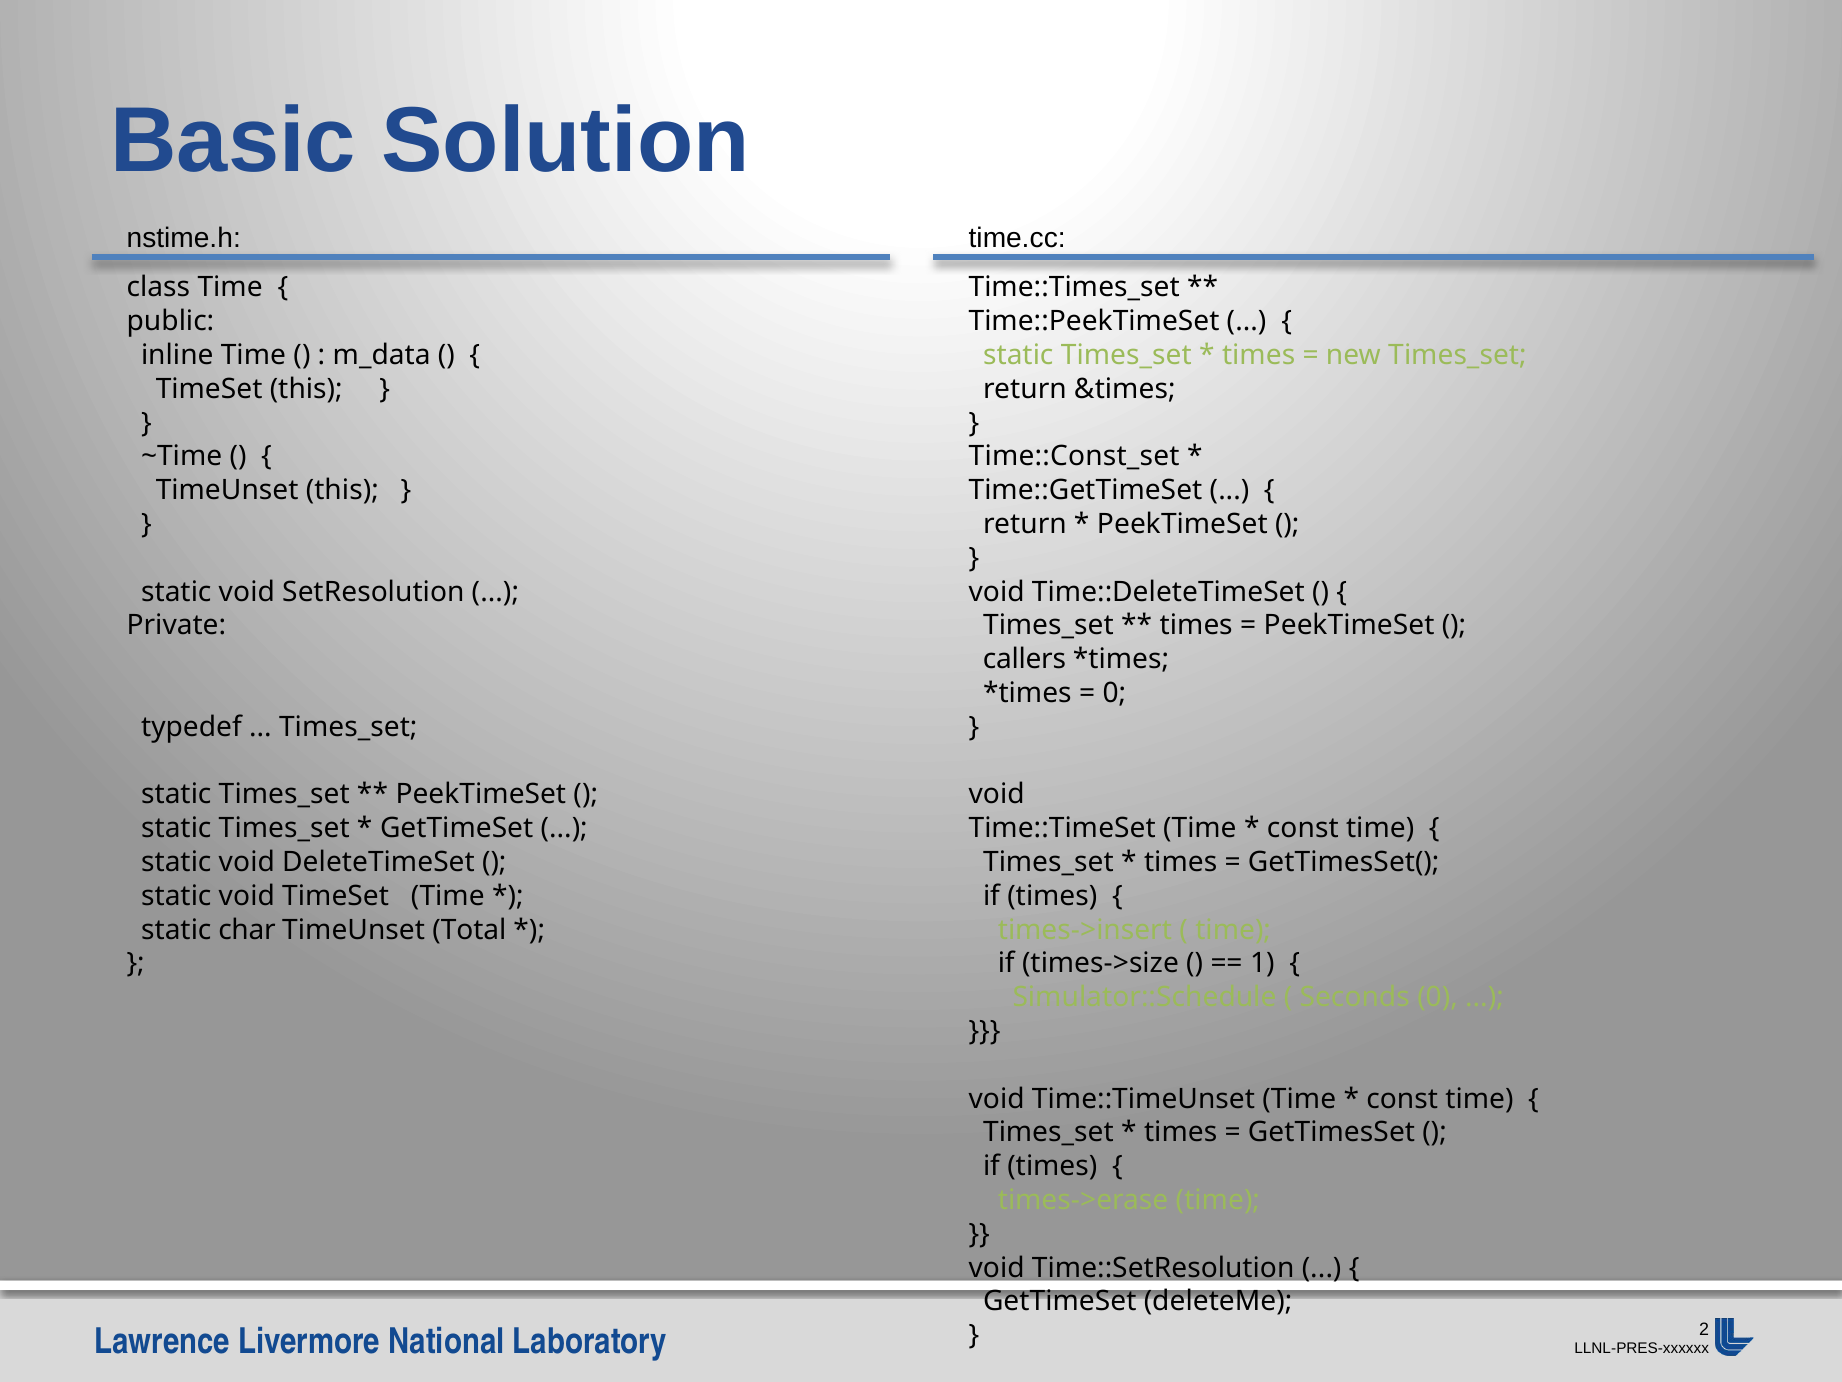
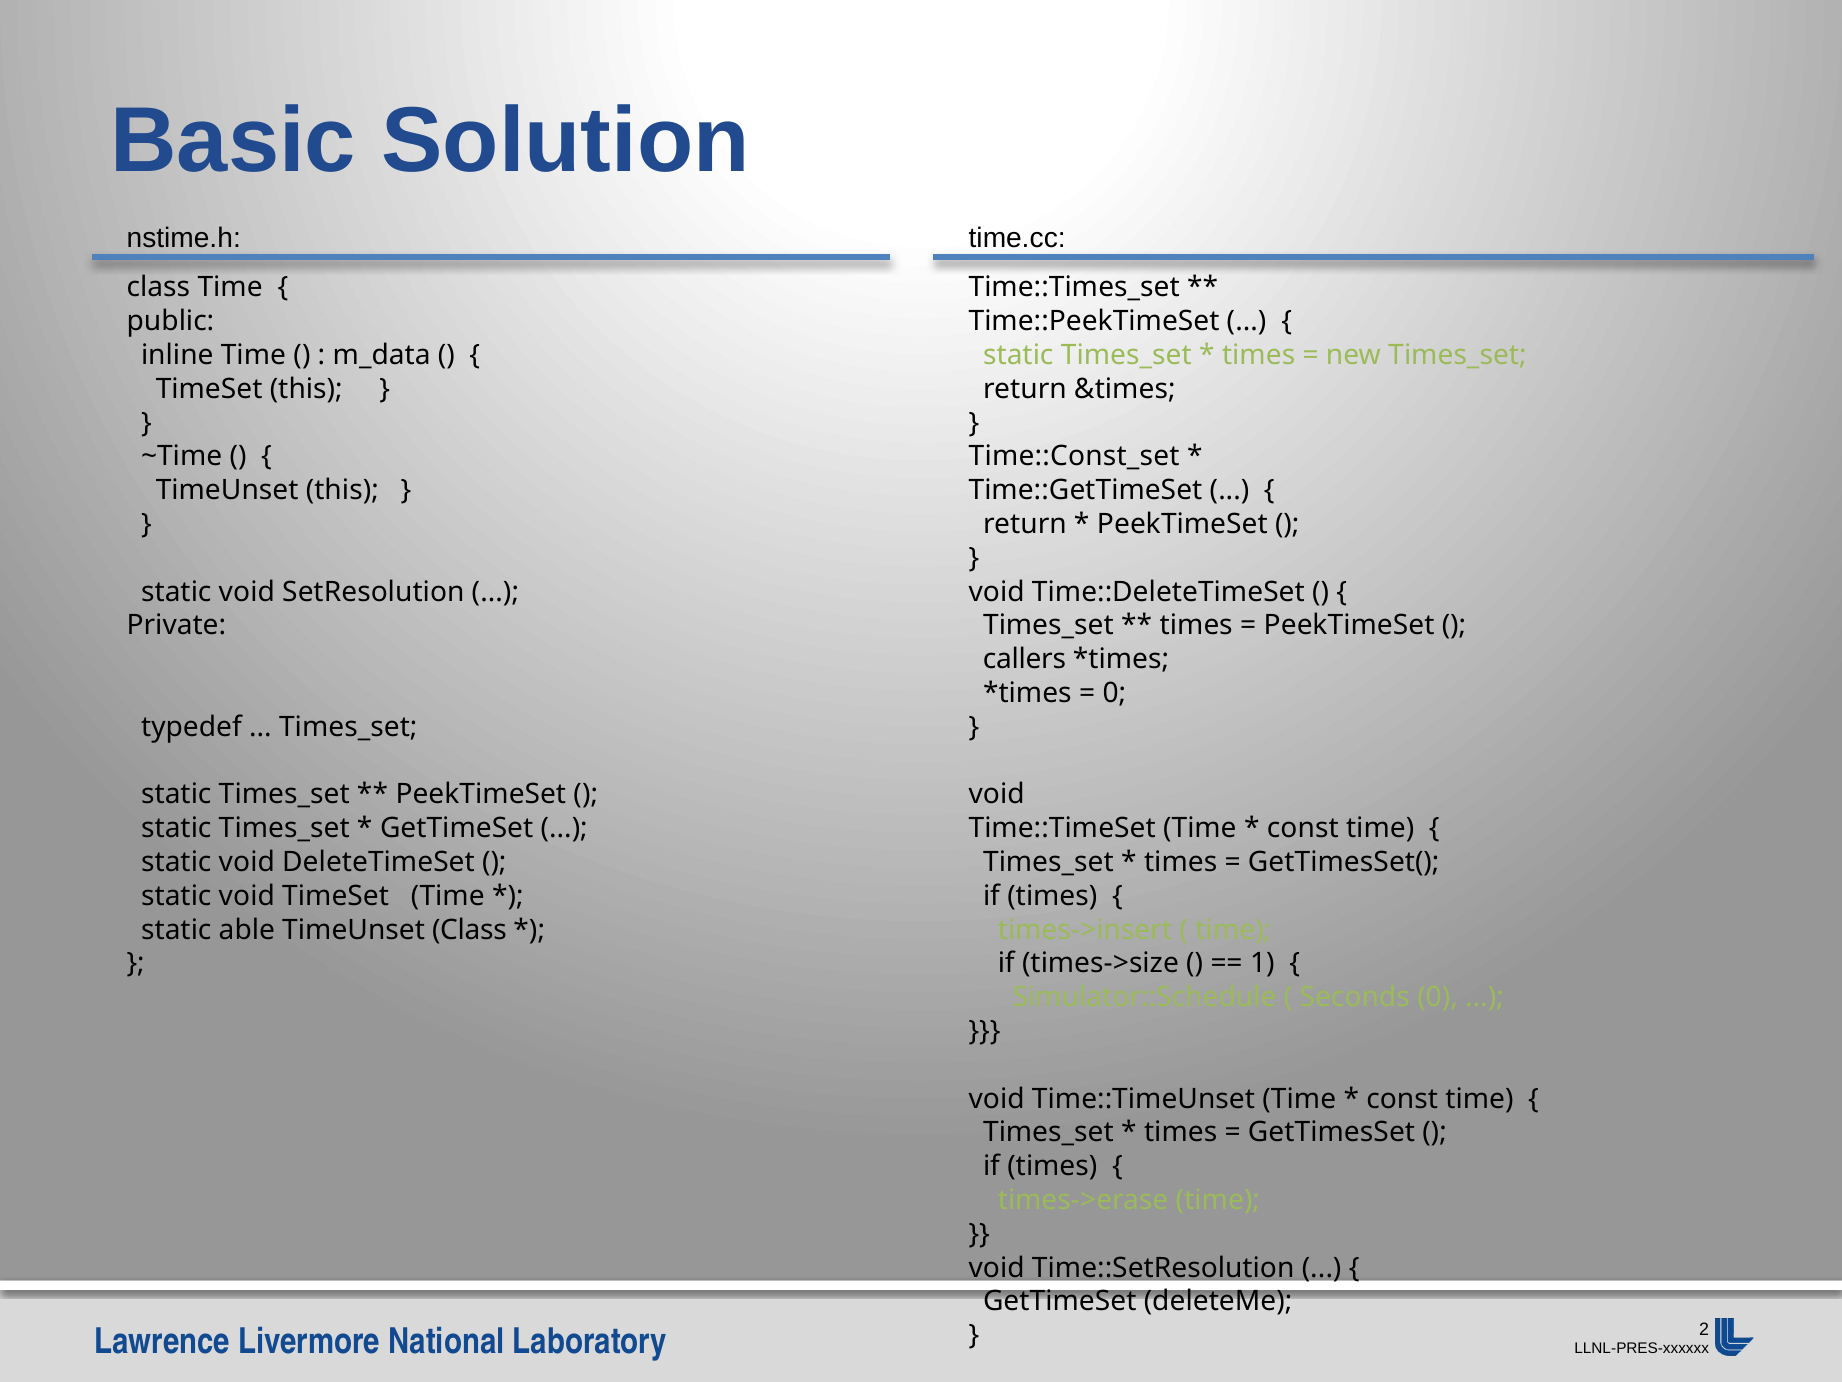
char: char -> able (247, 929)
TimeUnset Total: Total -> Class (469, 929)
